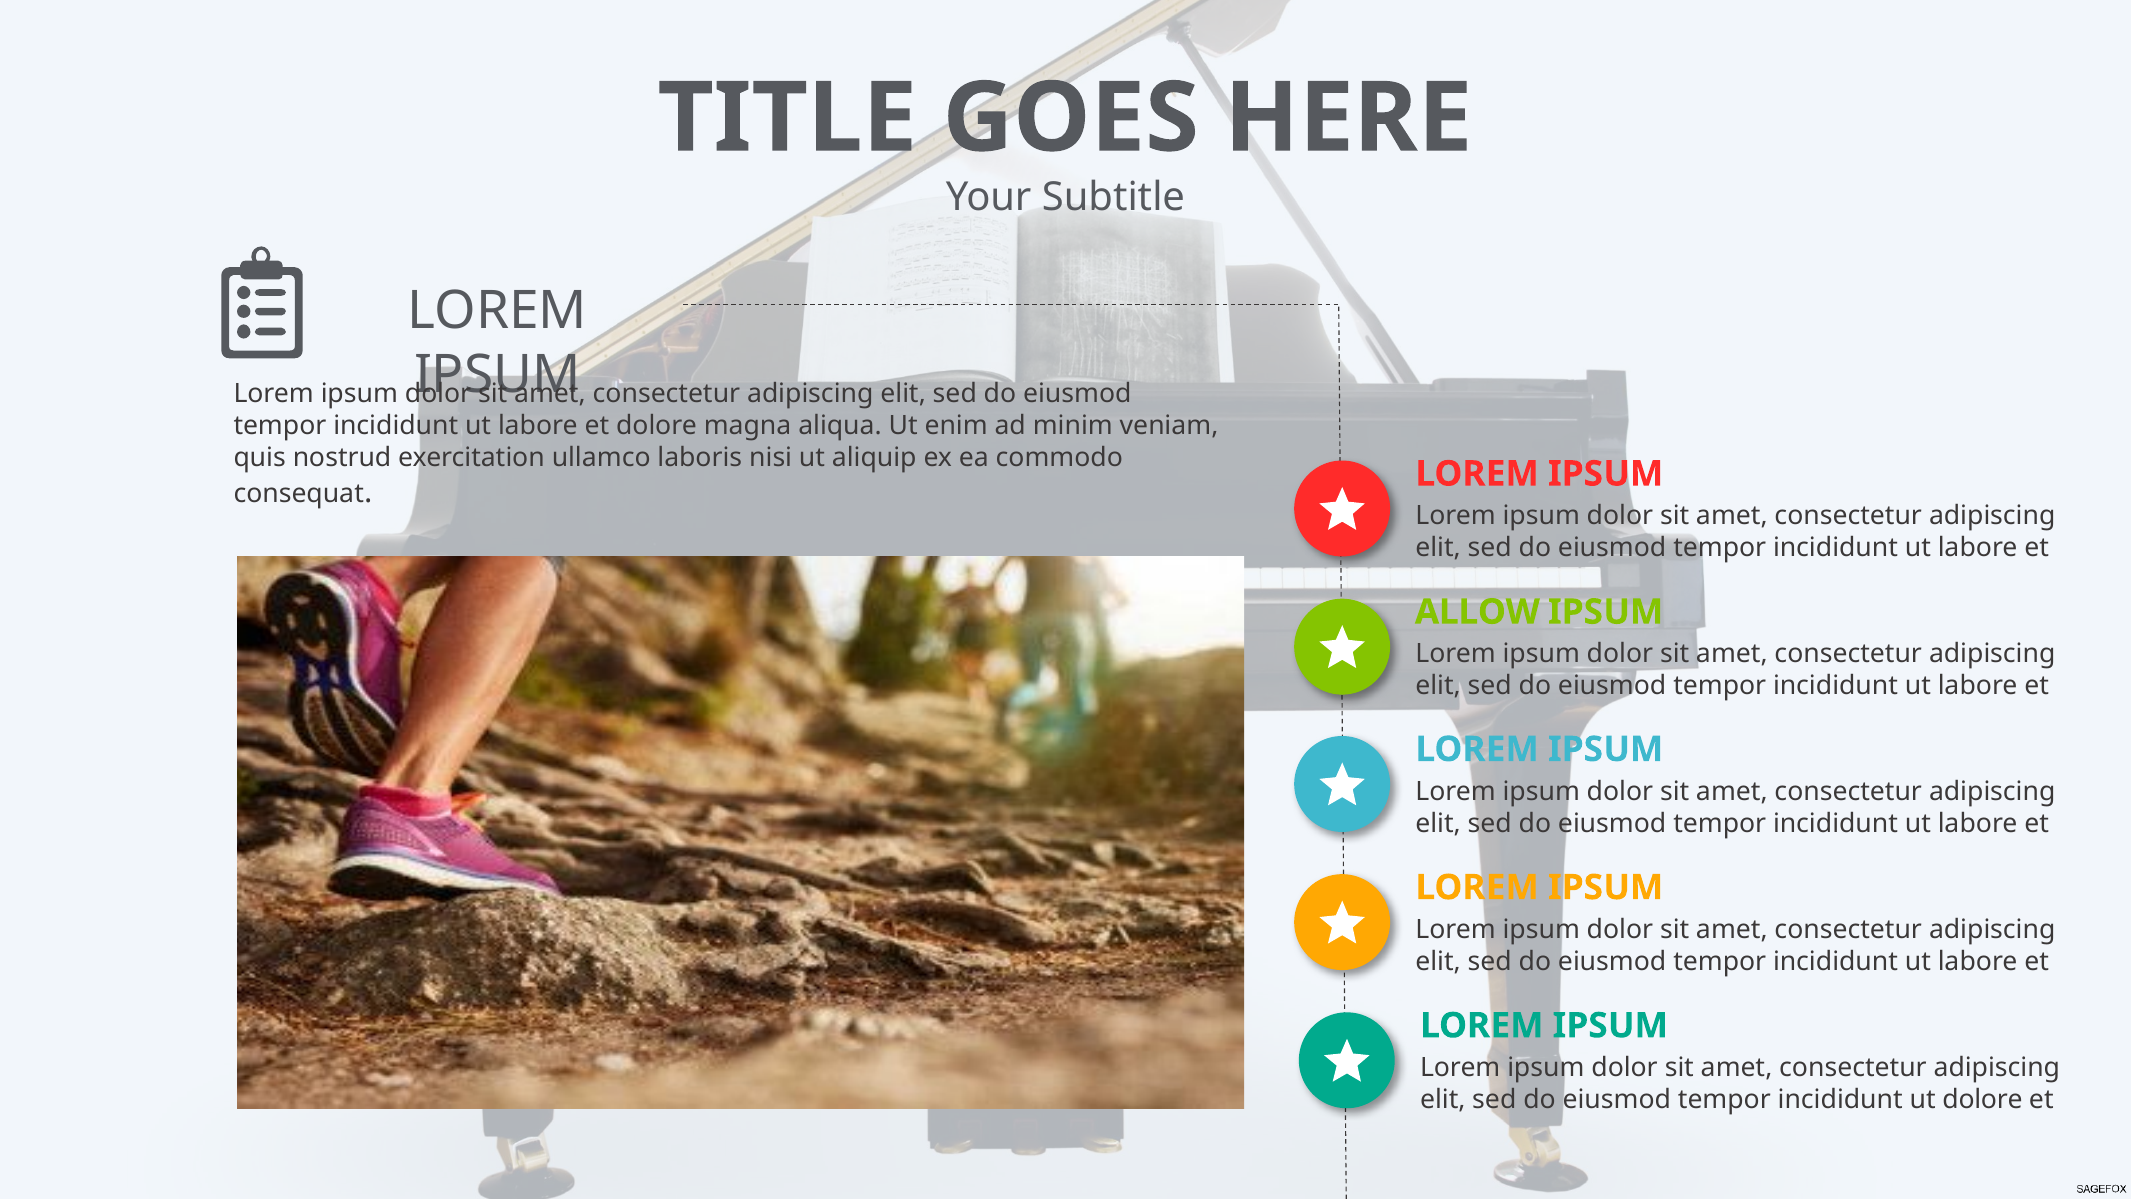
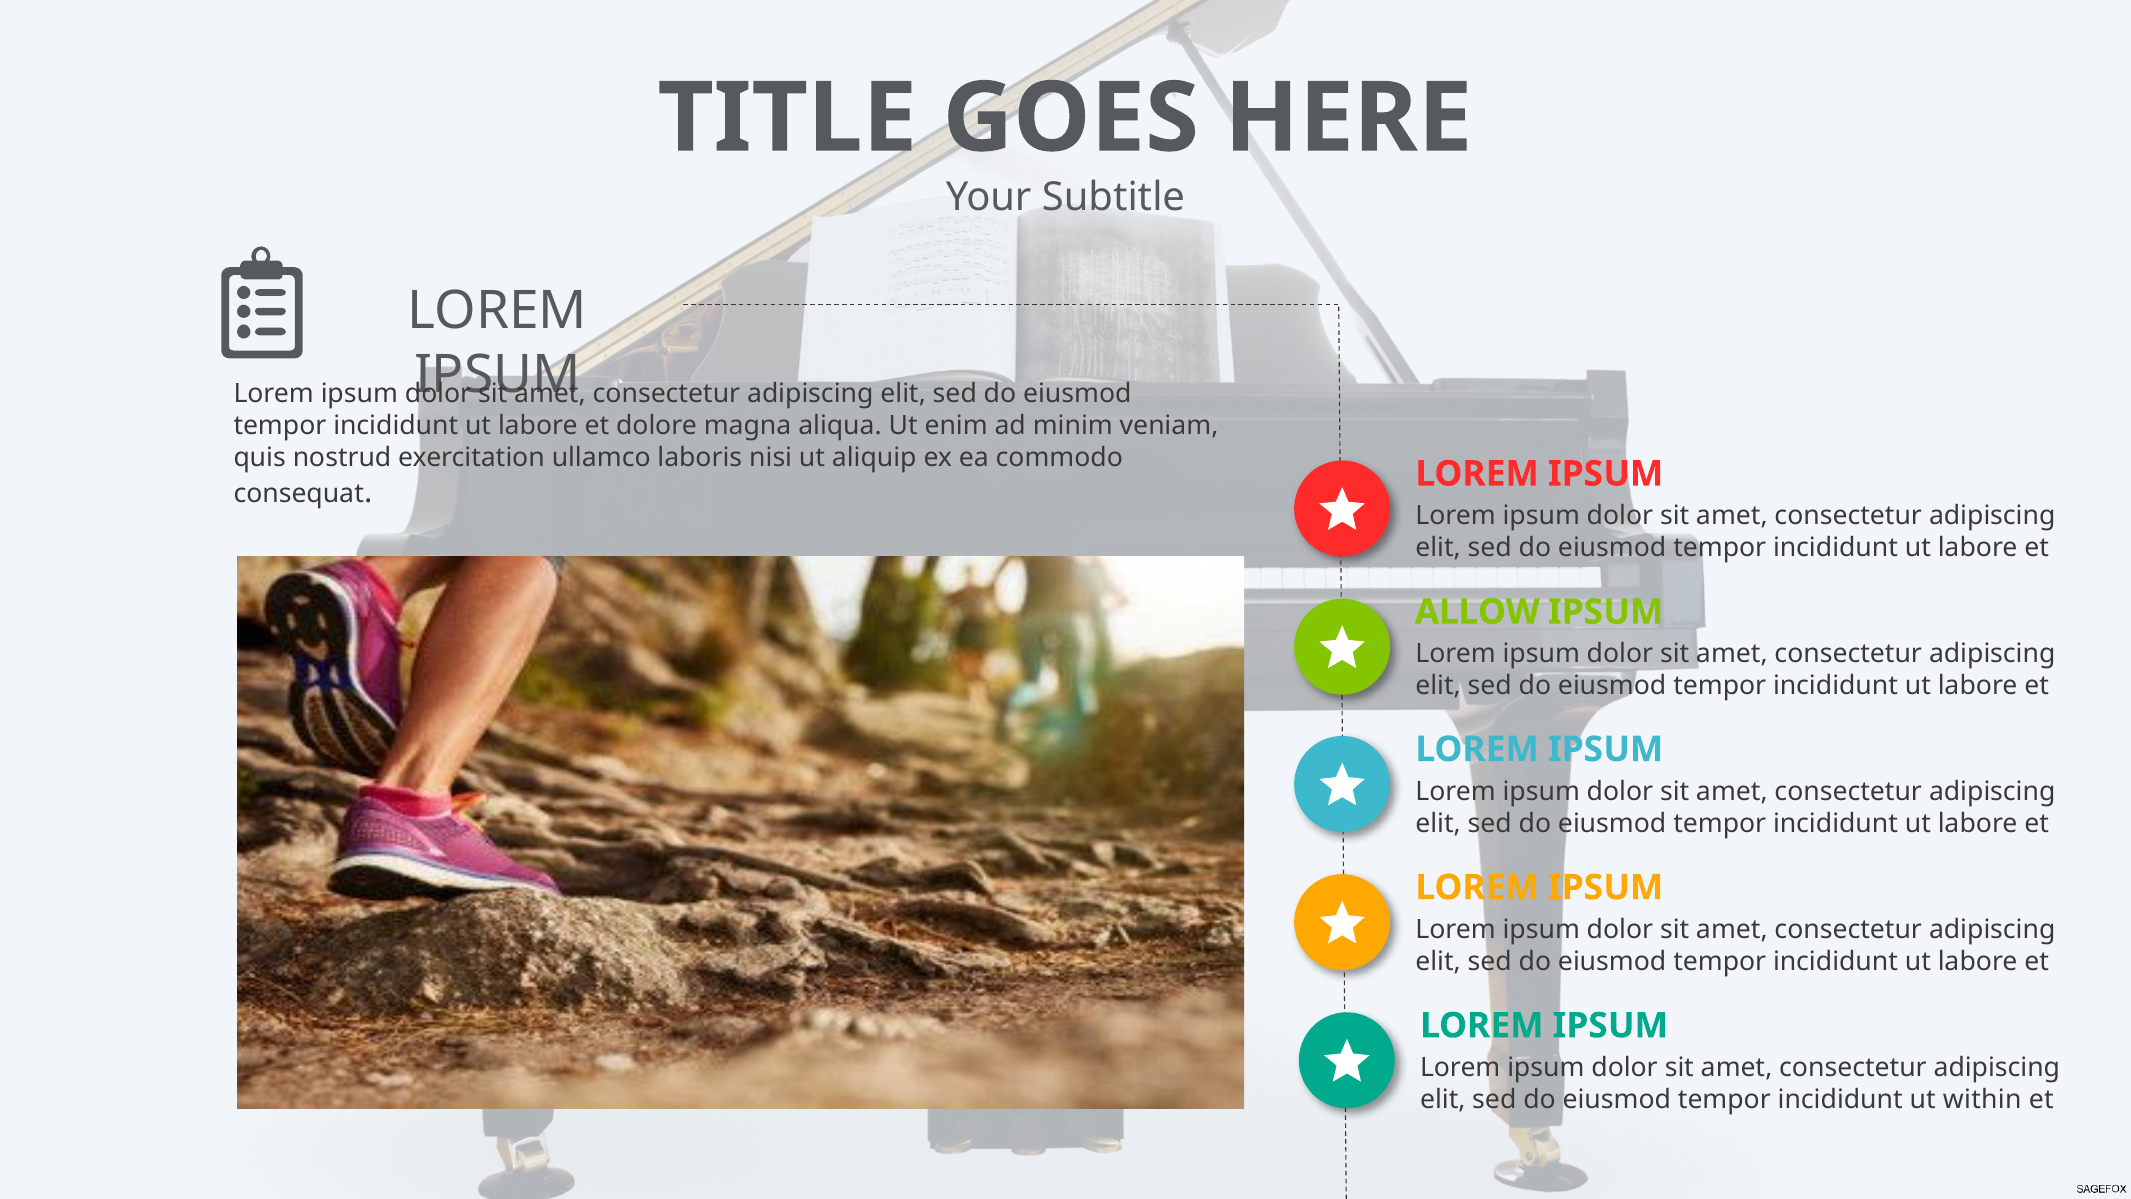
ut dolore: dolore -> within (1982, 1099)
